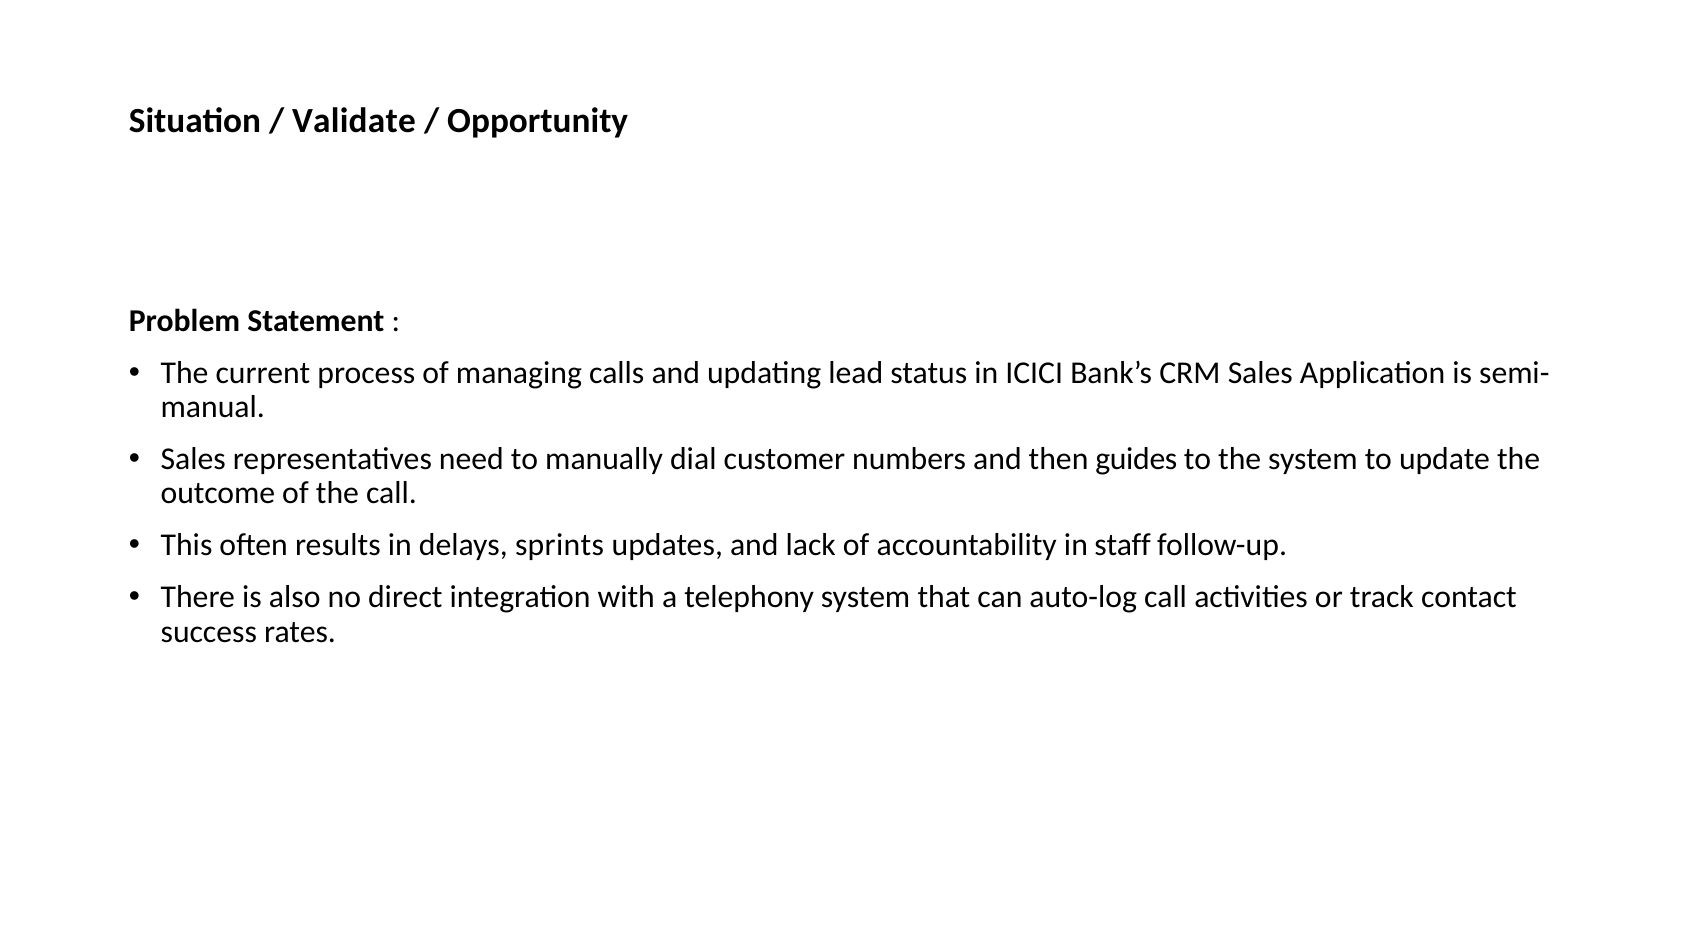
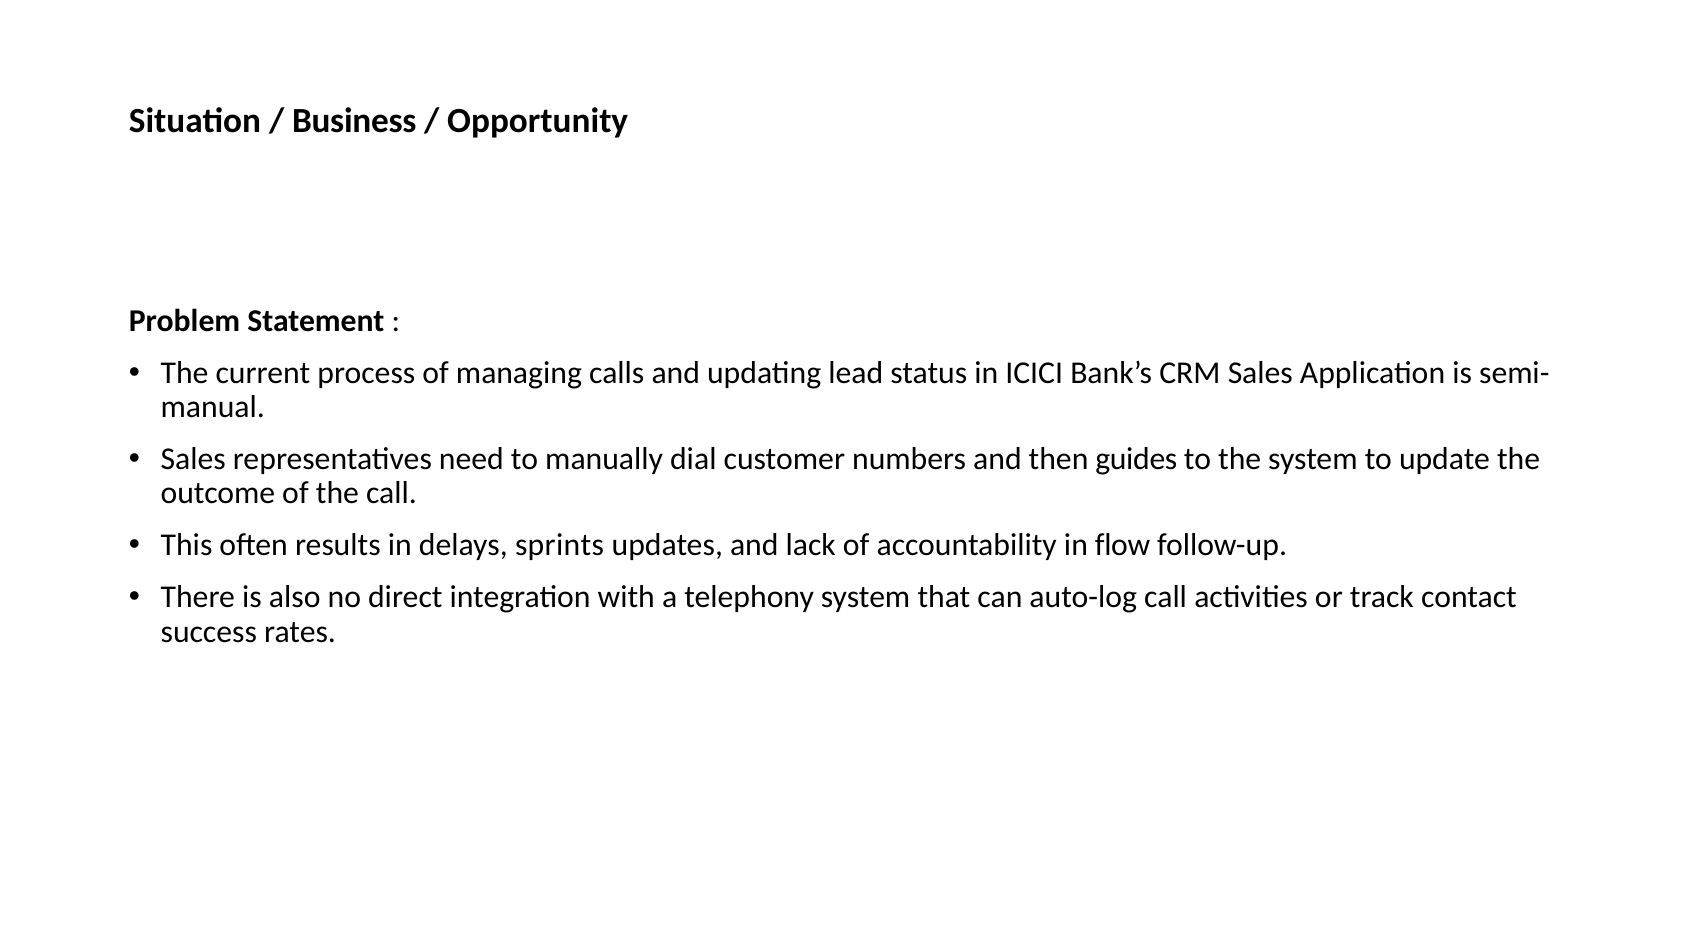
Validate: Validate -> Business (354, 121)
staff: staff -> flow (1123, 545)
